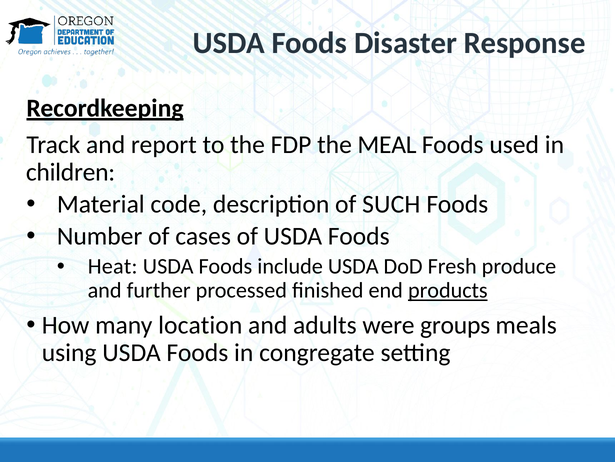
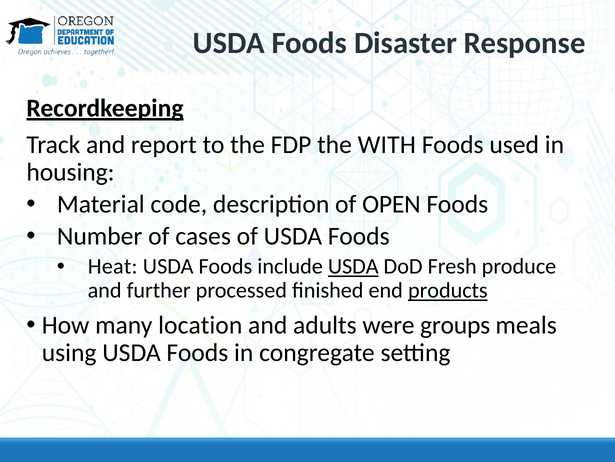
MEAL: MEAL -> WITH (387, 144)
children: children -> housing (70, 172)
SUCH: SUCH -> OPEN (391, 204)
USDA underline: none -> present (353, 266)
